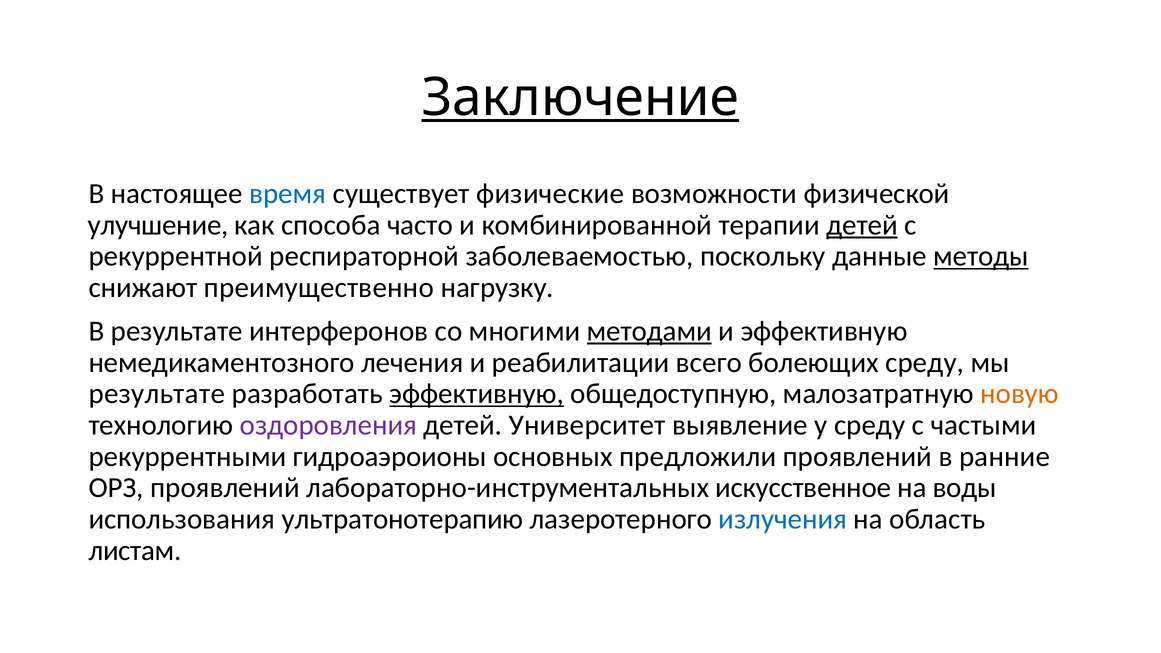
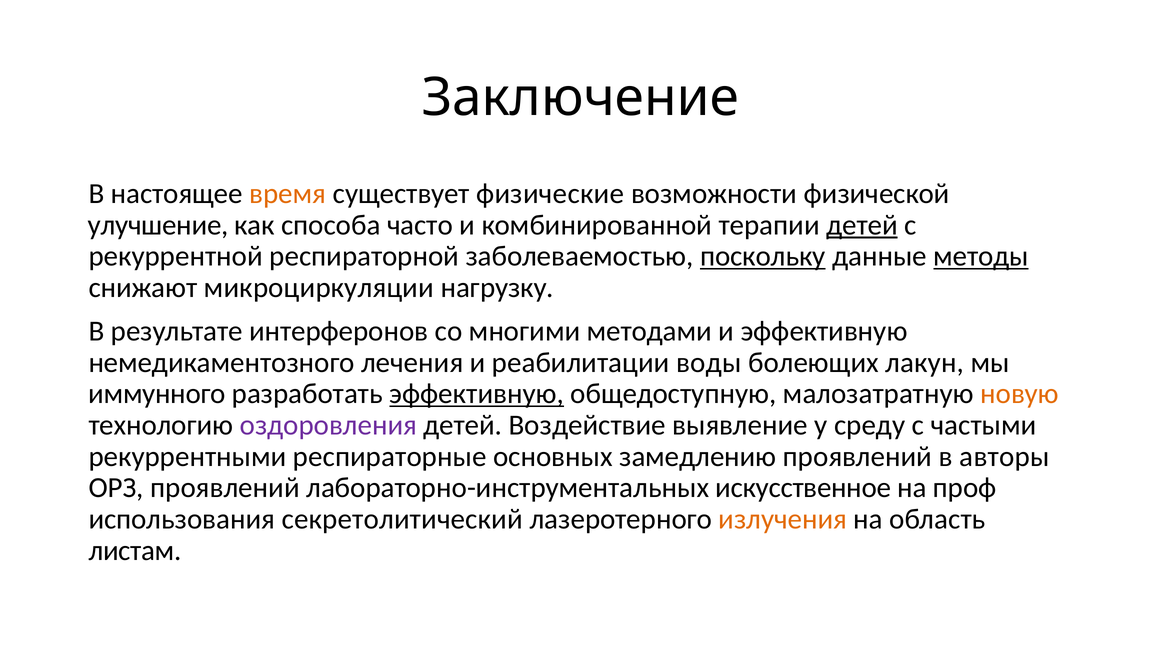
Заключение underline: present -> none (580, 98)
время colour: blue -> orange (288, 194)
поскольку underline: none -> present (763, 256)
преимущественно: преимущественно -> микроциркуляции (319, 288)
методами underline: present -> none (649, 331)
всего: всего -> воды (709, 362)
болеющих среду: среду -> лакун (925, 362)
результате: результате -> иммунного (157, 394)
Университет: Университет -> Воздействие (587, 425)
гидроаэроионы: гидроаэроионы -> респираторные (390, 456)
предложили: предложили -> замедлению (698, 456)
ранние: ранние -> авторы (1005, 456)
воды: воды -> проф (965, 488)
ультратонотерапию: ультратонотерапию -> секретолитический (402, 519)
излучения colour: blue -> orange (783, 519)
